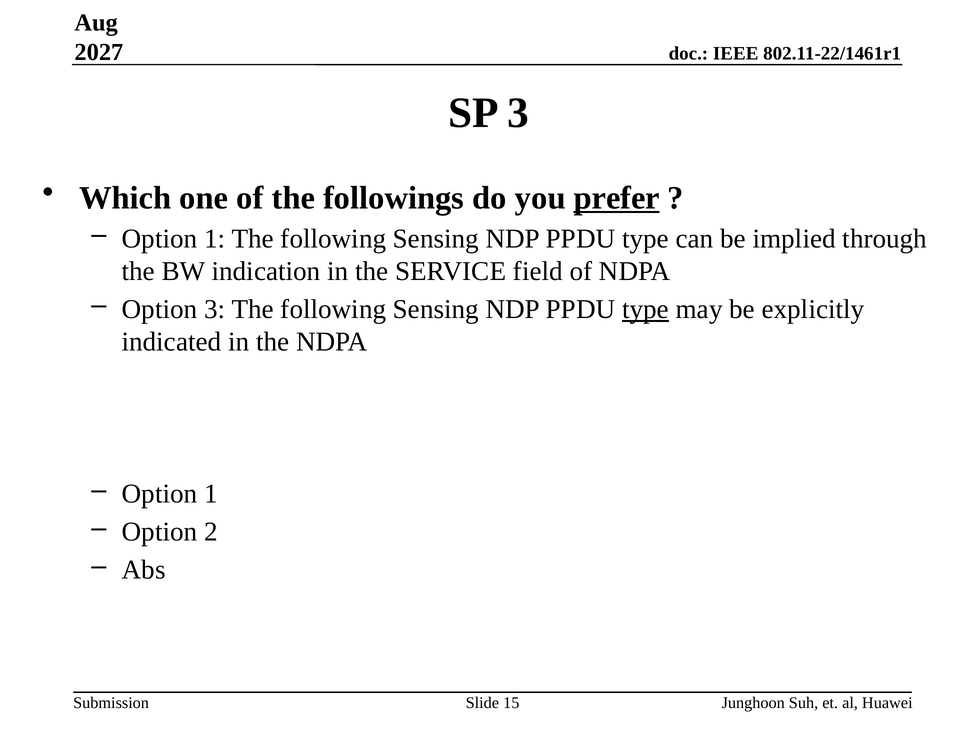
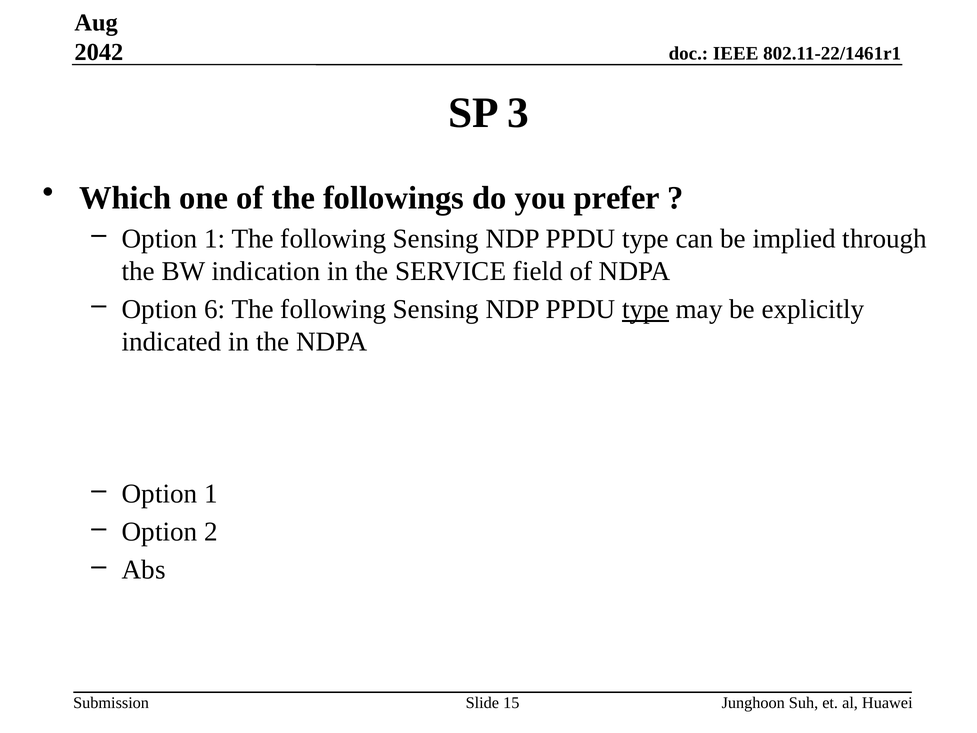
2027: 2027 -> 2042 (99, 52)
prefer underline: present -> none (617, 198)
Option 3: 3 -> 6 (215, 309)
